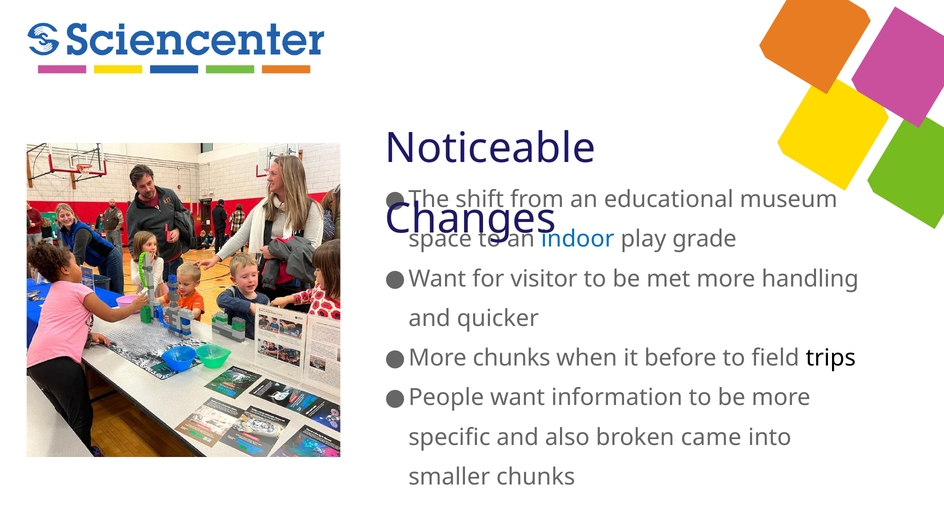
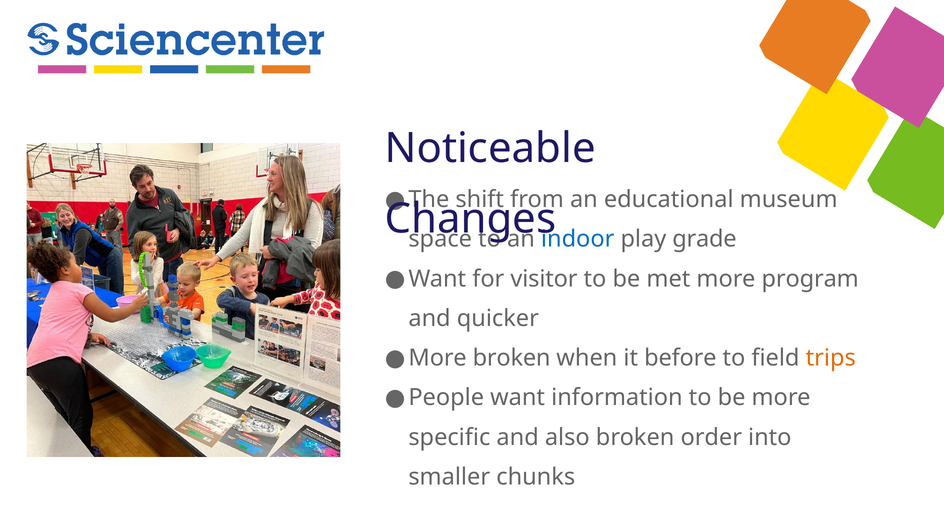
handling: handling -> program (810, 279)
More chunks: chunks -> broken (512, 358)
trips colour: black -> orange (831, 358)
came: came -> order (711, 437)
